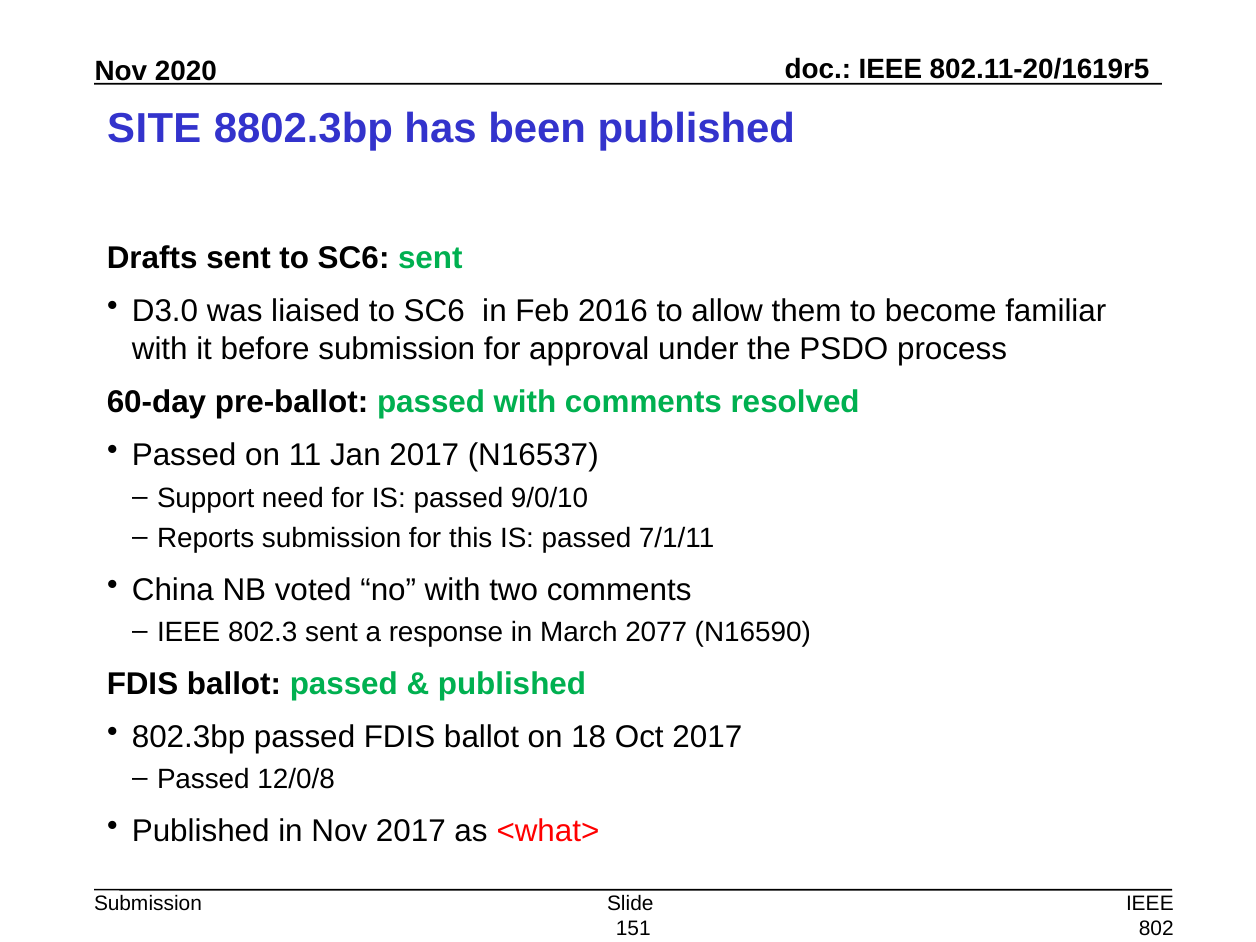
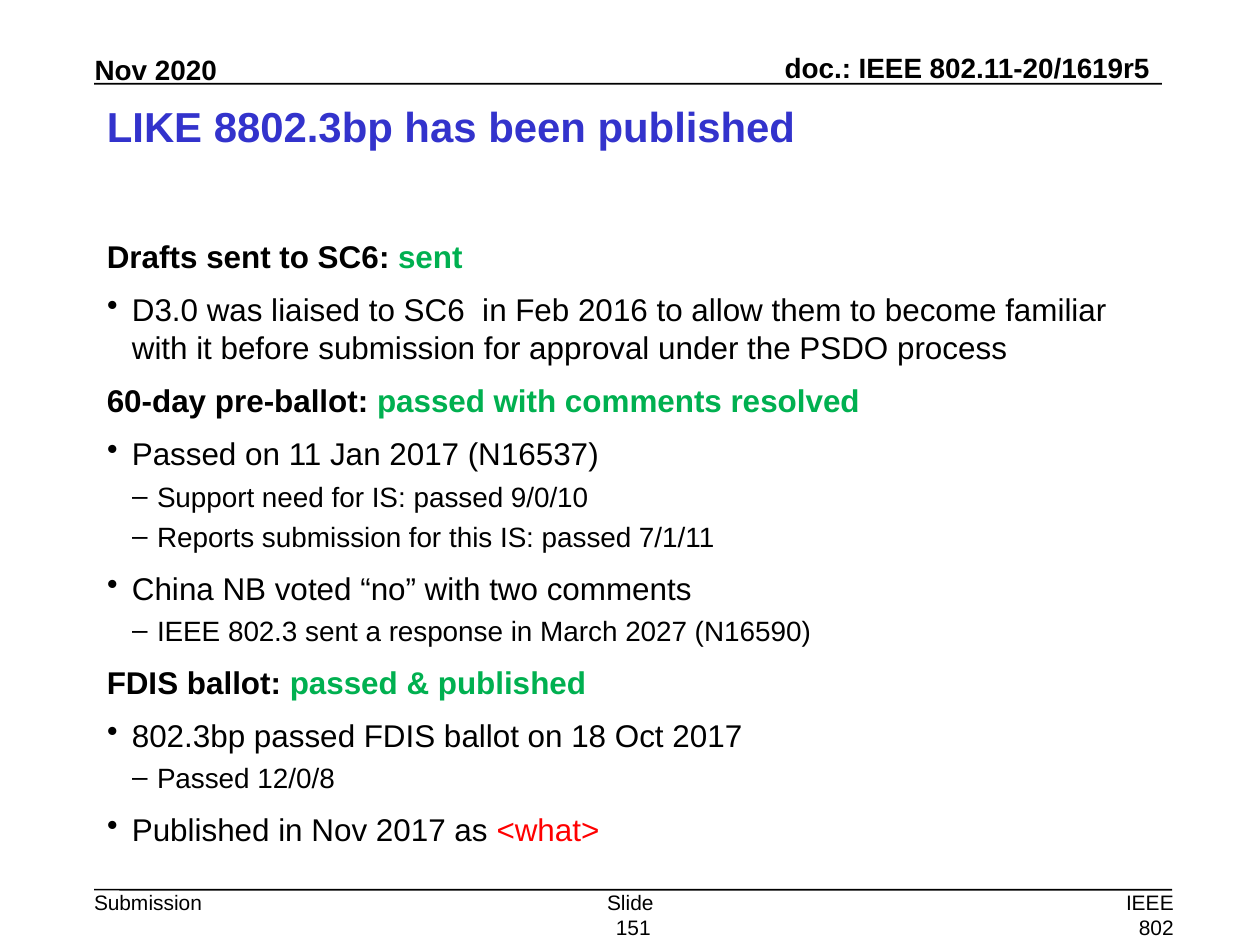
SITE: SITE -> LIKE (155, 129)
2077: 2077 -> 2027 (656, 632)
